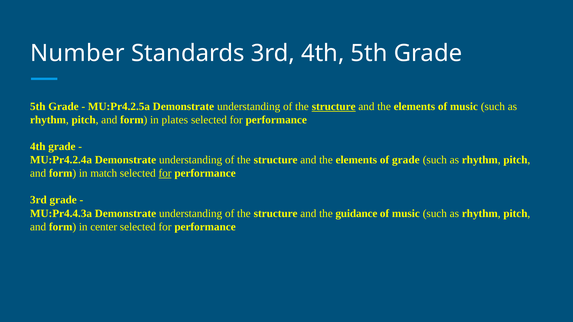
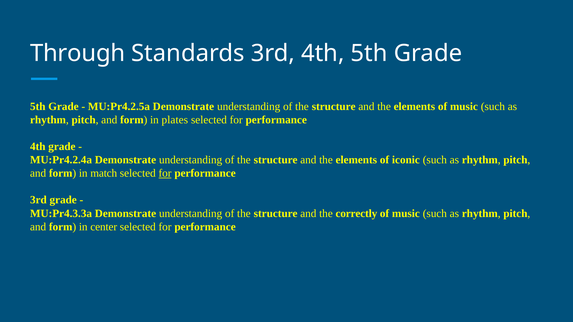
Number: Number -> Through (78, 53)
structure underline: present -> none (334, 107)
of grade: grade -> iconic (406, 160)
MU:Pr4.4.3a: MU:Pr4.4.3a -> MU:Pr4.3.3a (61, 214)
guidance: guidance -> correctly (356, 214)
